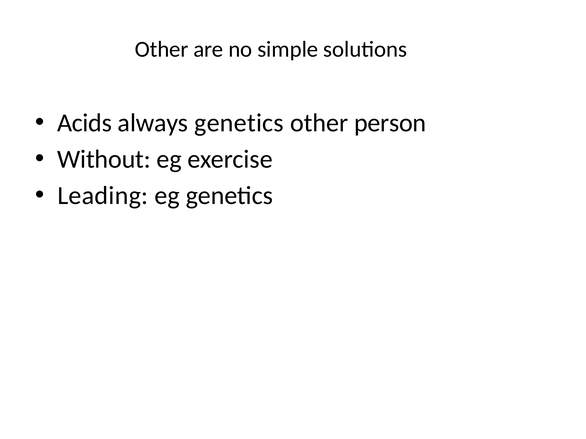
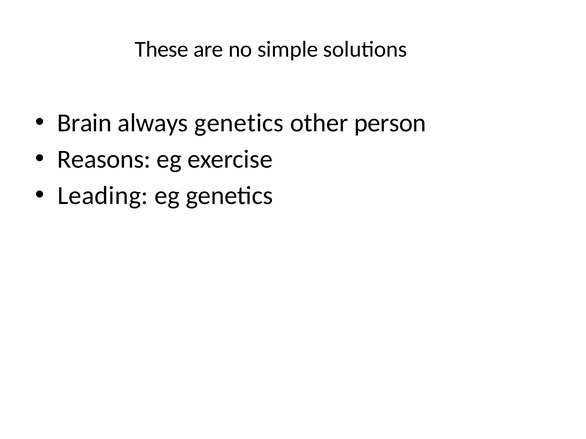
Other: Other -> These (162, 50)
Acids: Acids -> Brain (84, 123)
Without: Without -> Reasons (104, 159)
